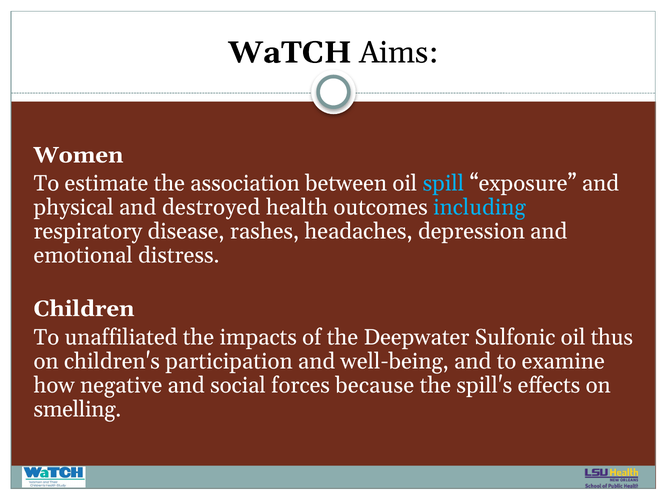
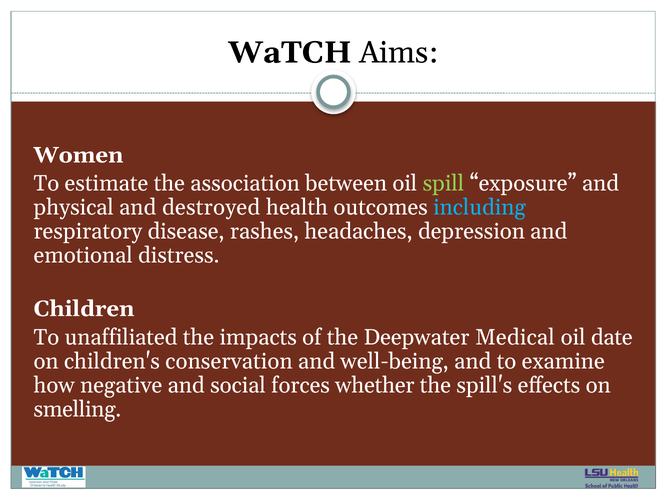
spill colour: light blue -> light green (443, 184)
Sulfonic: Sulfonic -> Medical (515, 337)
thus: thus -> date (612, 337)
participation: participation -> conservation (229, 361)
because: because -> whether (375, 385)
